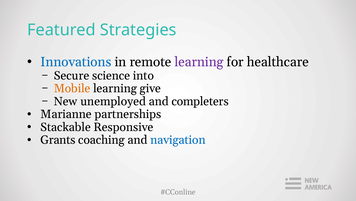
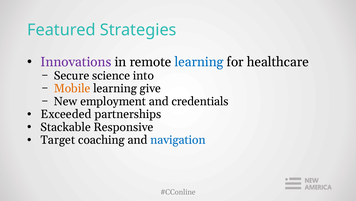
Innovations colour: blue -> purple (76, 62)
learning colour: purple -> blue (199, 62)
unemployed: unemployed -> employment (113, 101)
completers: completers -> credentials (200, 101)
Marianne: Marianne -> Exceeded (66, 114)
Grants: Grants -> Target (58, 140)
